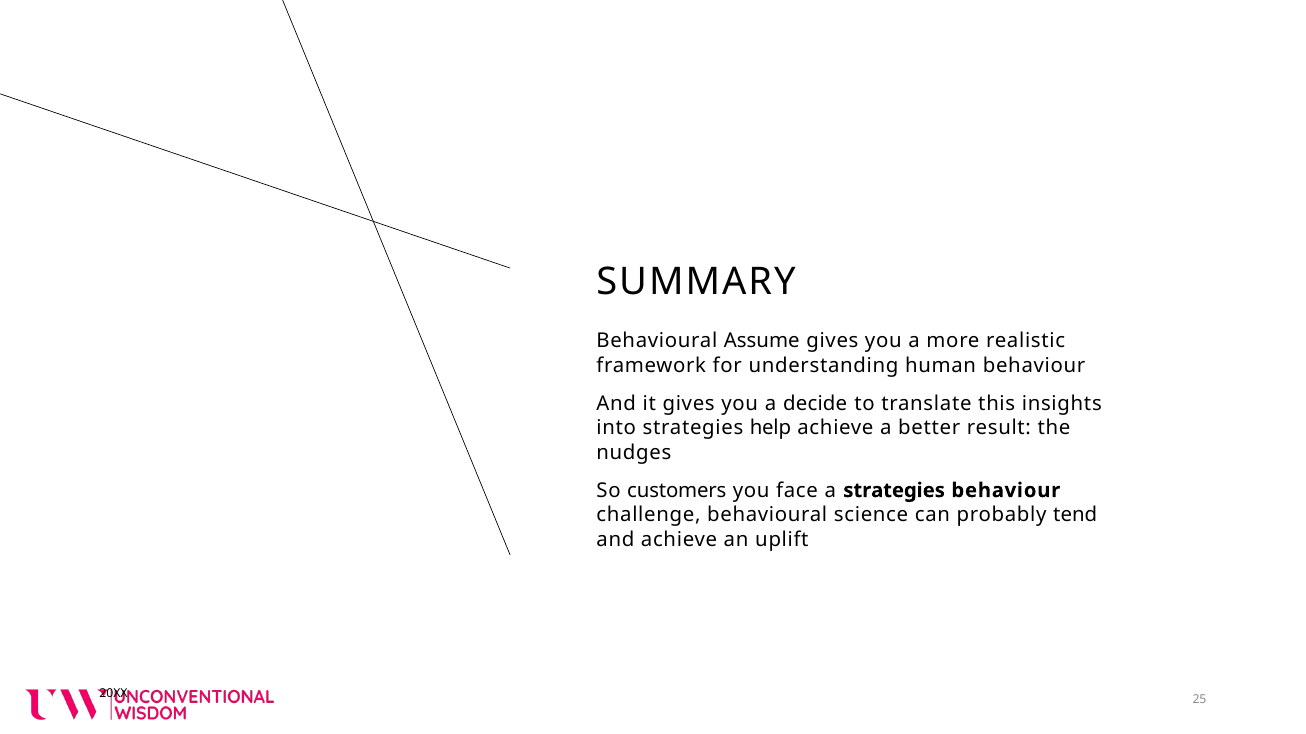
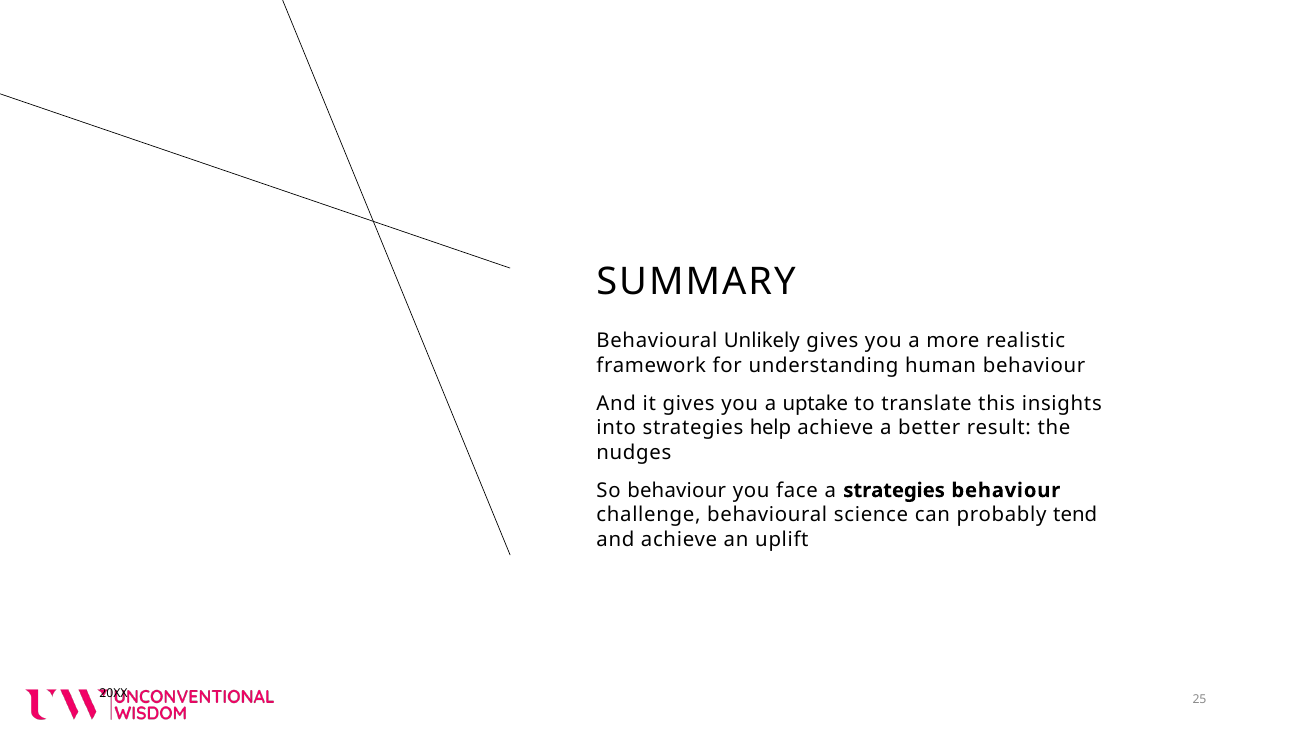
Assume: Assume -> Unlikely (762, 341)
decide: decide -> uptake (815, 404)
So customers: customers -> behaviour (677, 491)
